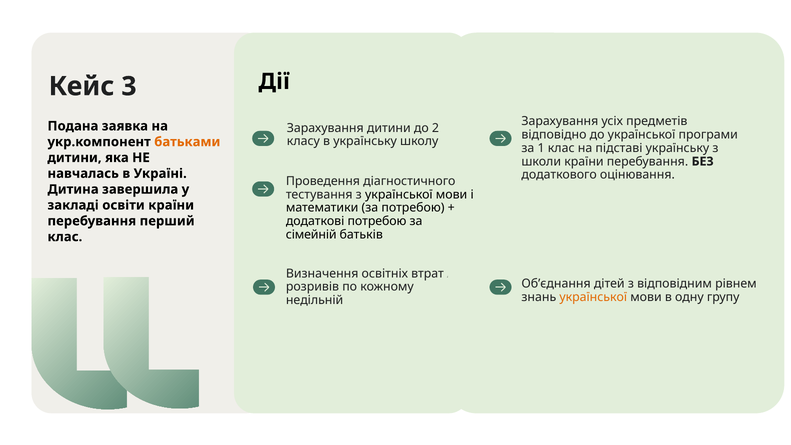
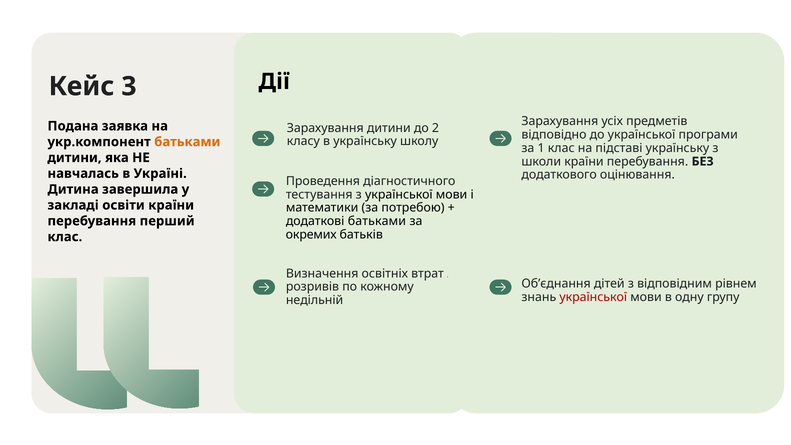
додаткові потребою: потребою -> батьками (377, 221)
сімейній: сімейній -> окремих (311, 235)
української colour: orange -> red (593, 297)
